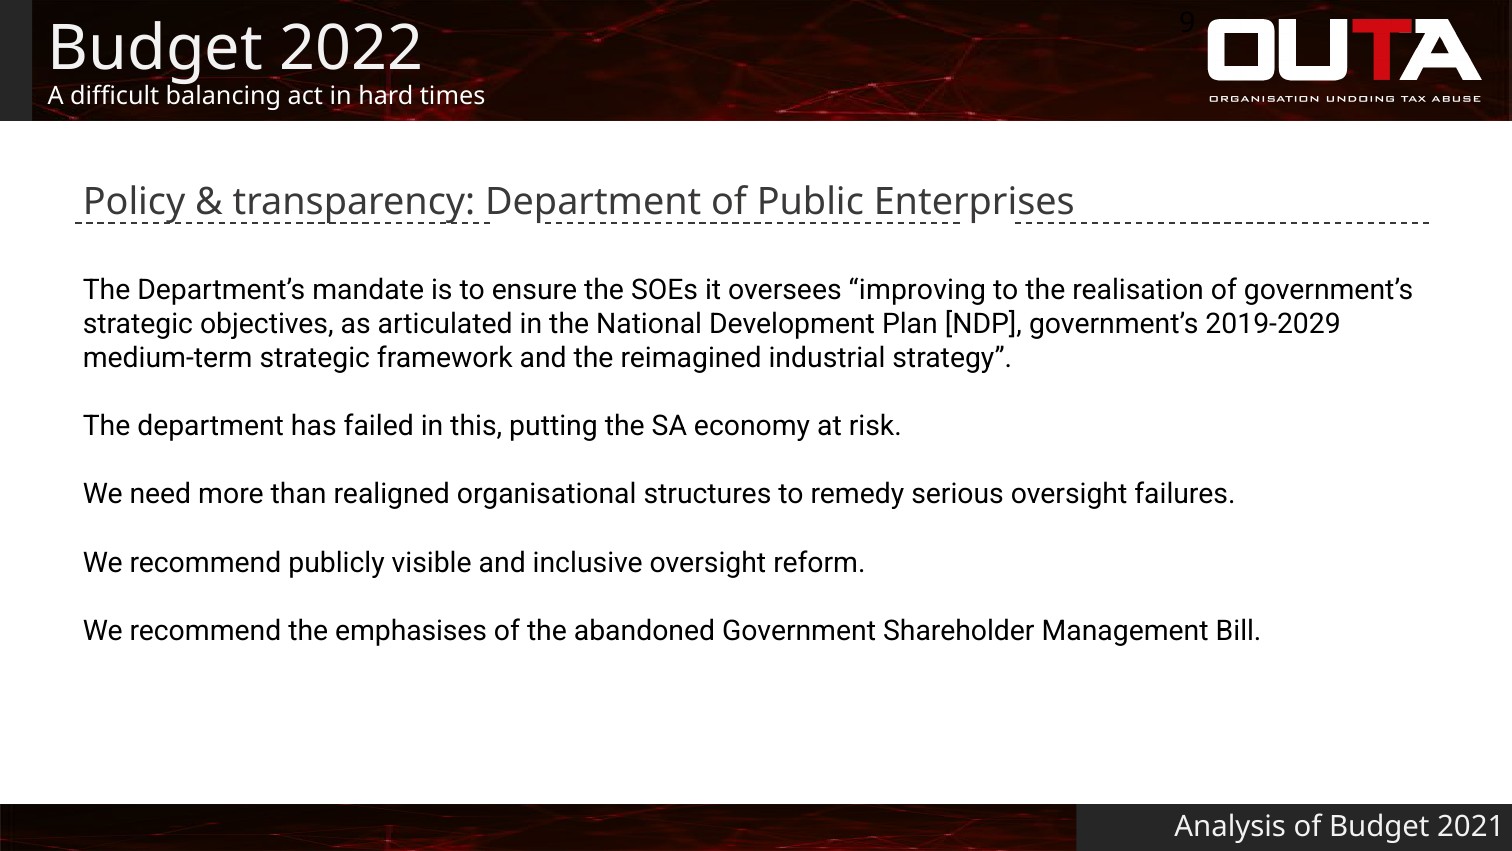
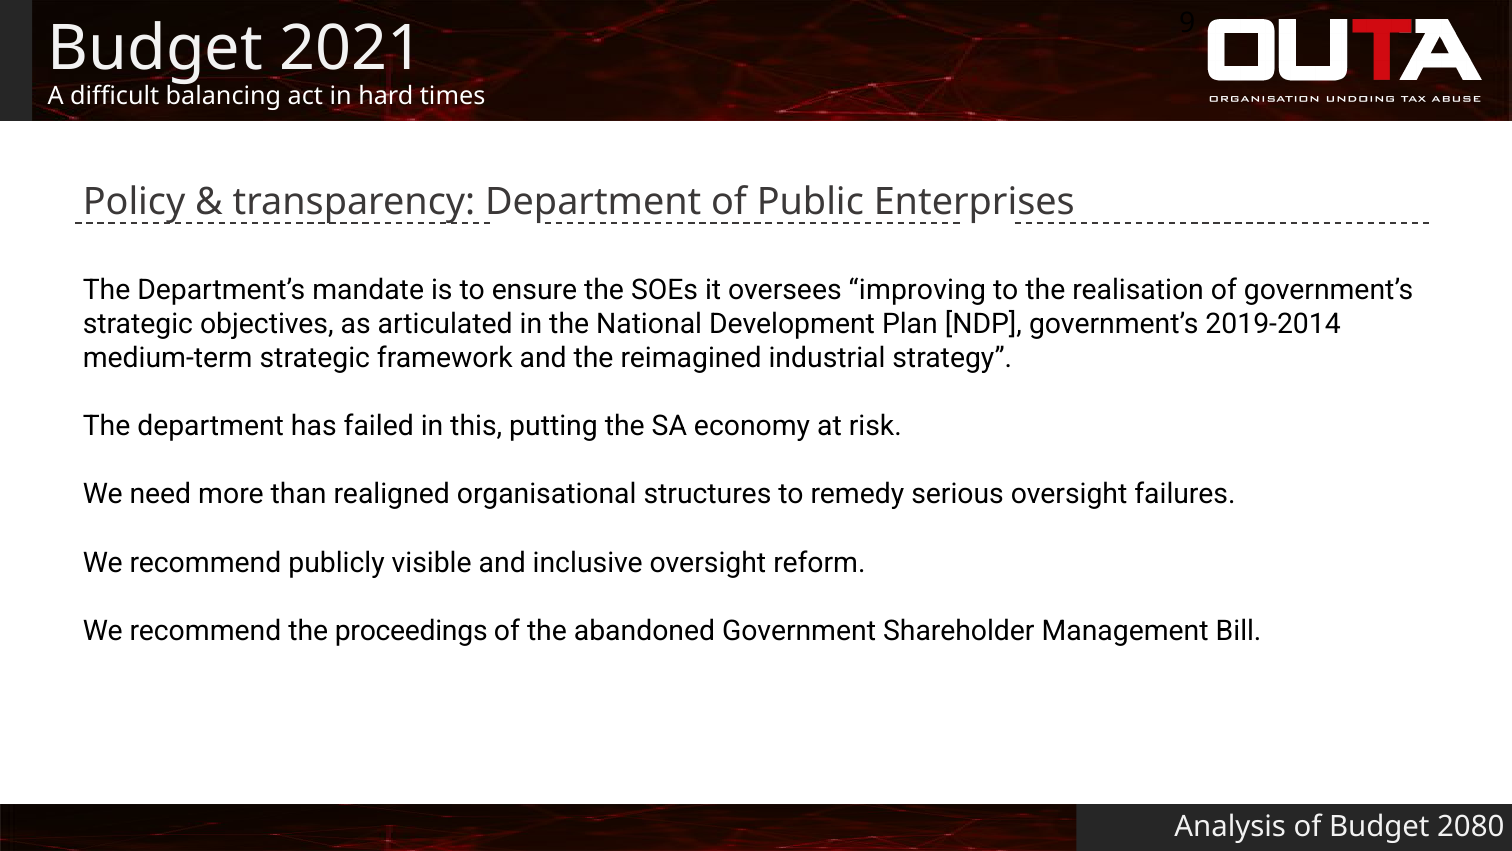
2022: 2022 -> 2021 (352, 48)
2019‐2029: 2019‐2029 -> 2019‐2014 (1273, 324)
emphasises: emphasises -> proceedings (411, 630)
2021: 2021 -> 2080 (1471, 826)
